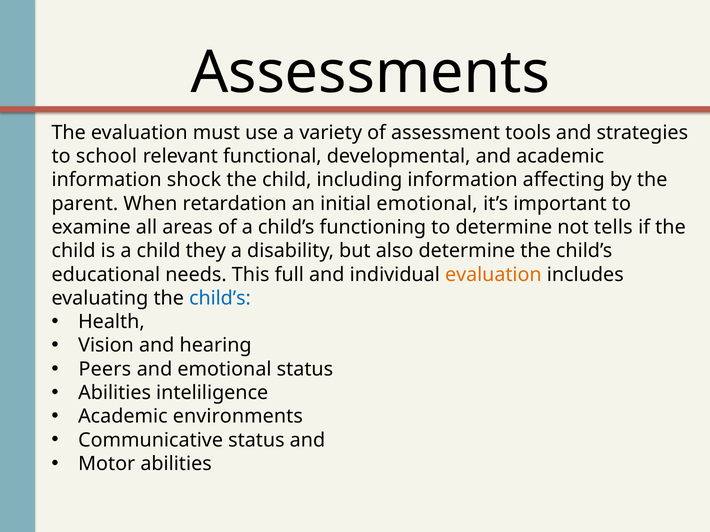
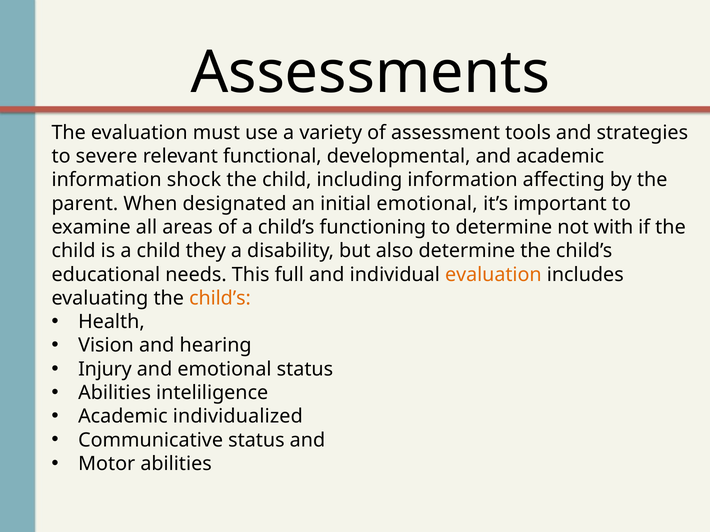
school: school -> severe (107, 156)
retardation: retardation -> designated (235, 204)
tells: tells -> with (613, 227)
child’s colour: blue -> orange (220, 298)
Peers: Peers -> Injury (105, 369)
environments: environments -> individualized (238, 417)
